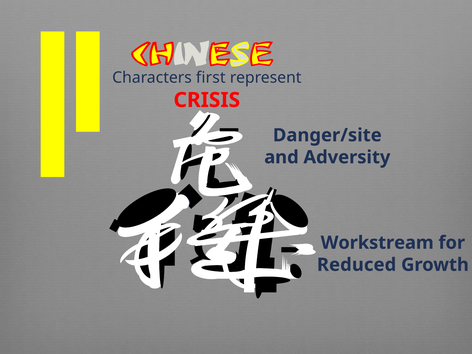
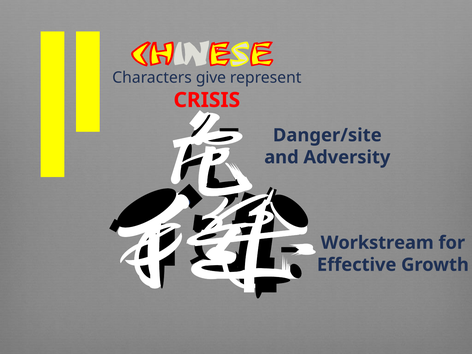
first: first -> give (211, 78)
Reduced: Reduced -> Effective (357, 265)
